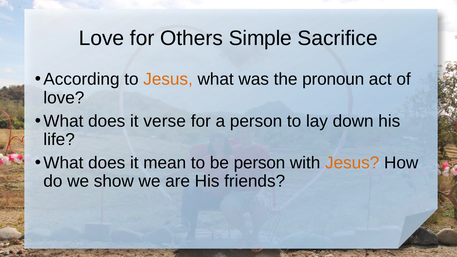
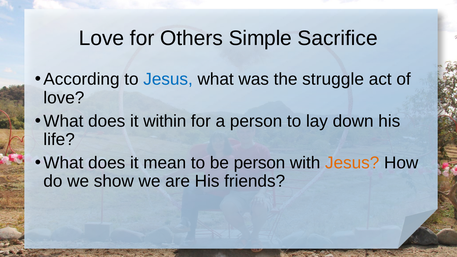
Jesus colour: orange -> blue (168, 79)
pronoun: pronoun -> struggle (333, 79)
verse: verse -> within (165, 121)
